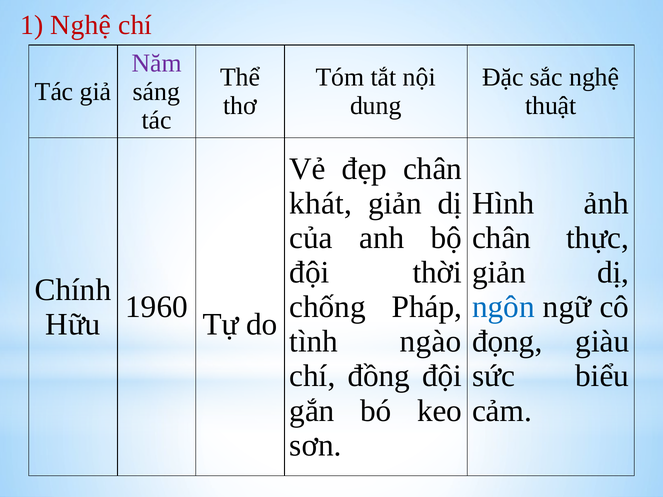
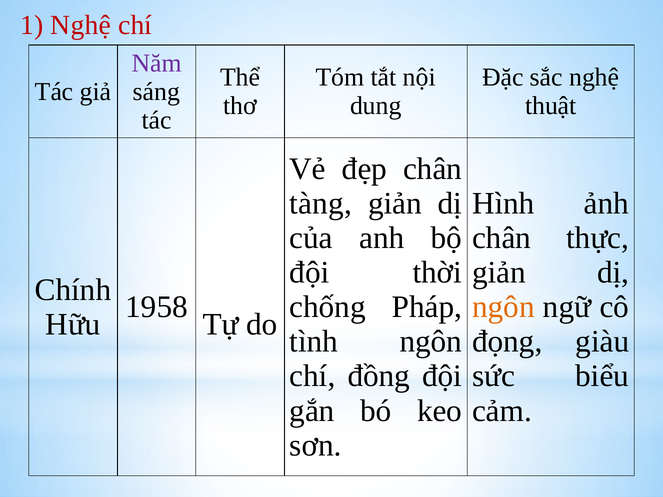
khát: khát -> tàng (321, 203)
1960: 1960 -> 1958 (157, 307)
ngôn colour: blue -> orange (503, 307)
tình ngào: ngào -> ngôn (431, 342)
